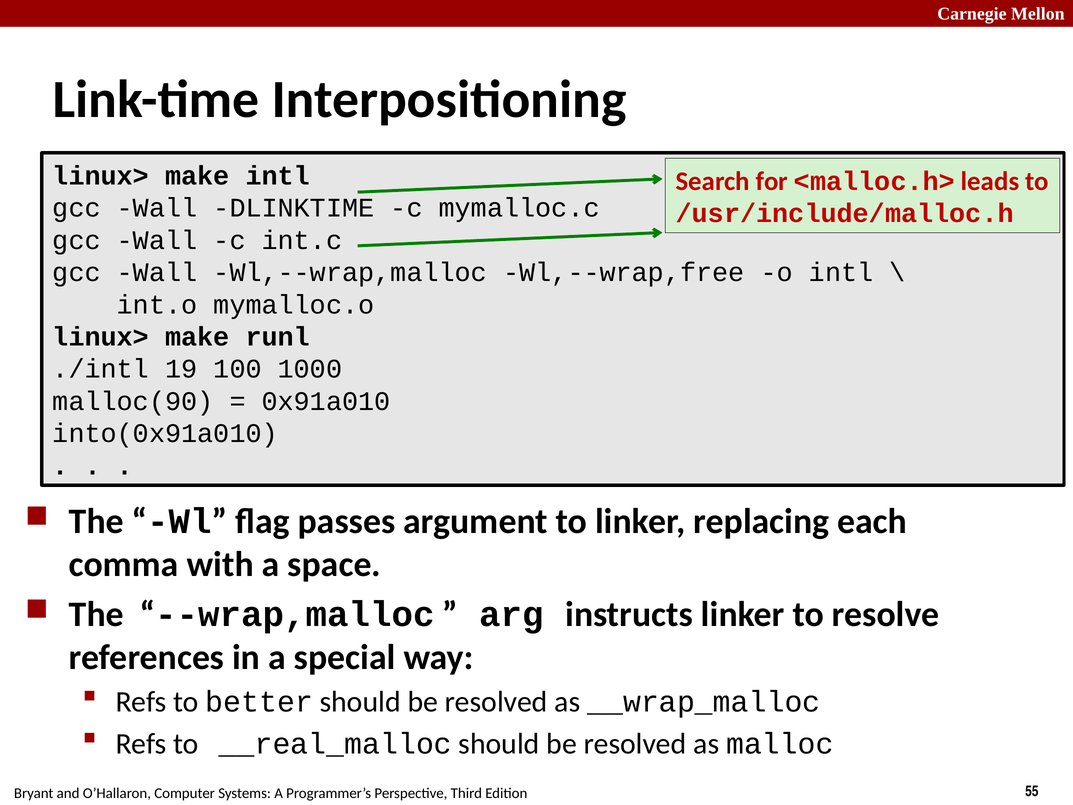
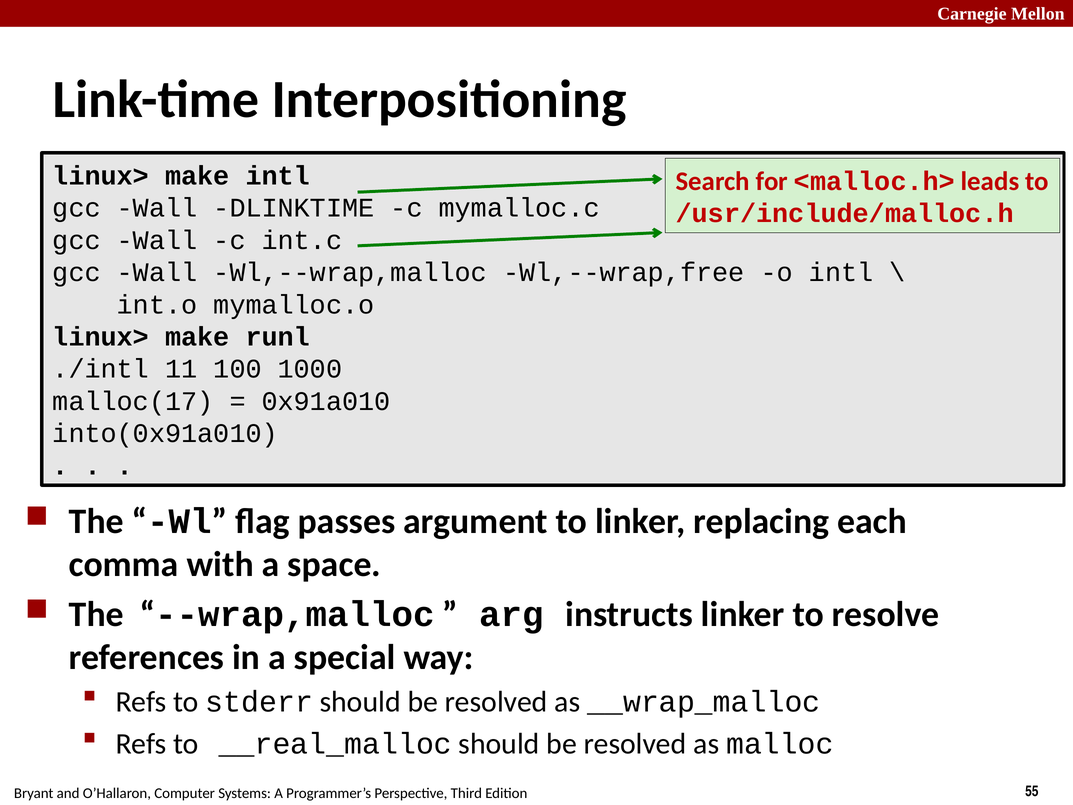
19: 19 -> 11 (181, 369)
malloc(90: malloc(90 -> malloc(17 (133, 401)
better: better -> stderr (259, 702)
